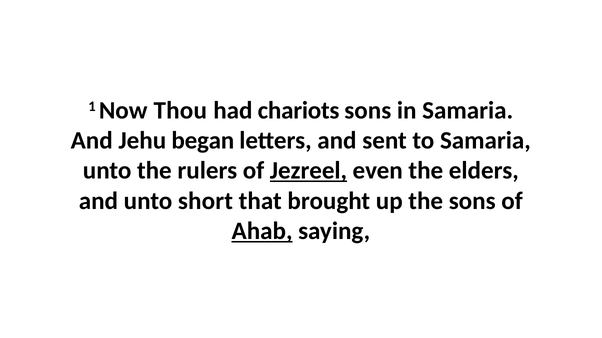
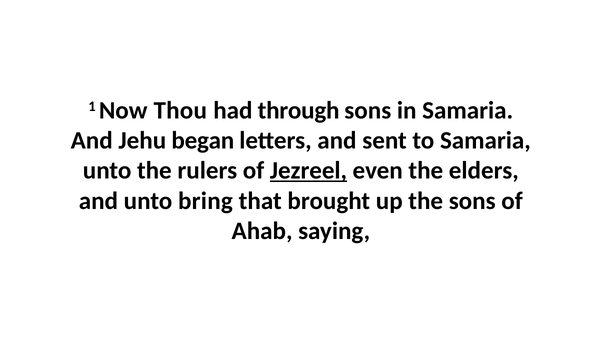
chariots: chariots -> through (299, 111)
short: short -> bring (205, 201)
Ahab underline: present -> none (262, 231)
